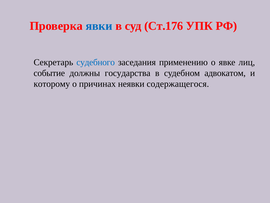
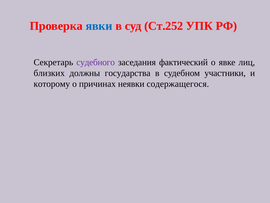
Ст.176: Ст.176 -> Ст.252 (164, 26)
судебного colour: blue -> purple (96, 62)
применению: применению -> фактический (183, 62)
событие: событие -> близких (49, 73)
адвокатом: адвокатом -> участники (225, 73)
